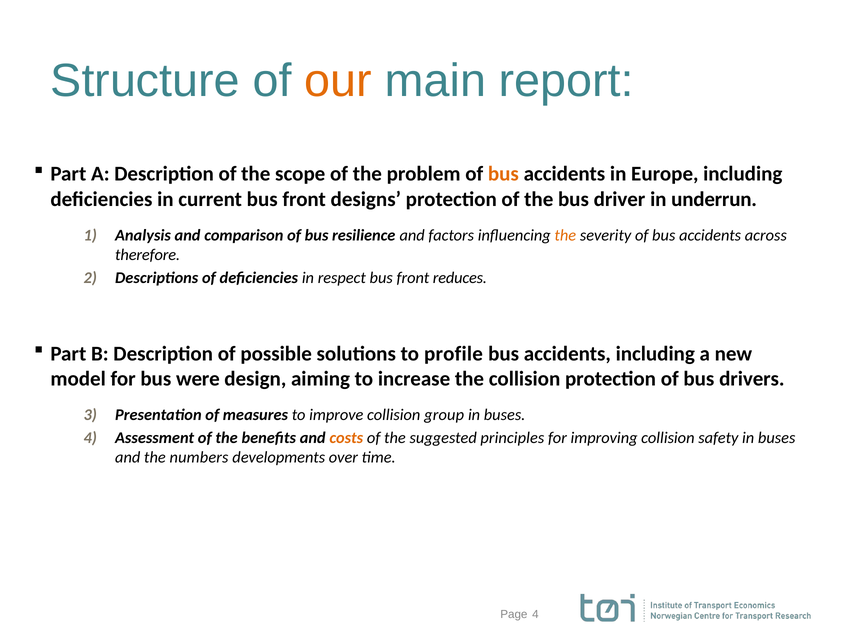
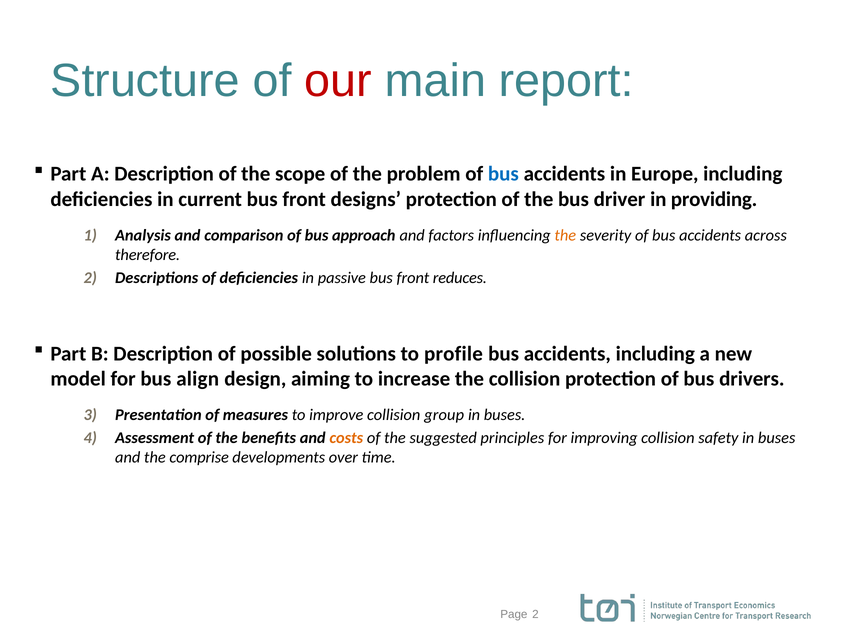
our colour: orange -> red (338, 81)
bus colour: orange -> blue (503, 174)
underrun: underrun -> providing (714, 199)
resilience: resilience -> approach (364, 236)
respect: respect -> passive (342, 278)
were: were -> align (198, 379)
numbers: numbers -> comprise (199, 458)
4: 4 -> 2 (535, 615)
